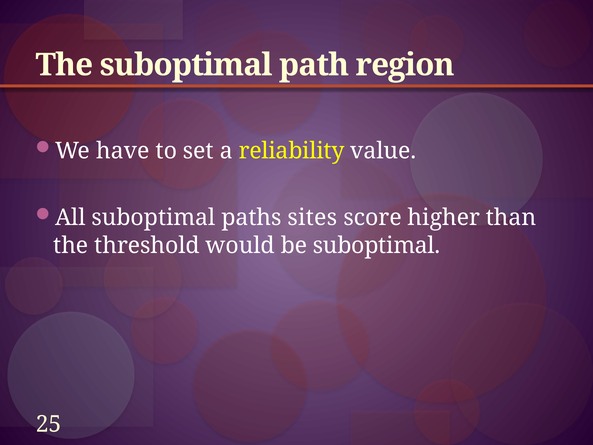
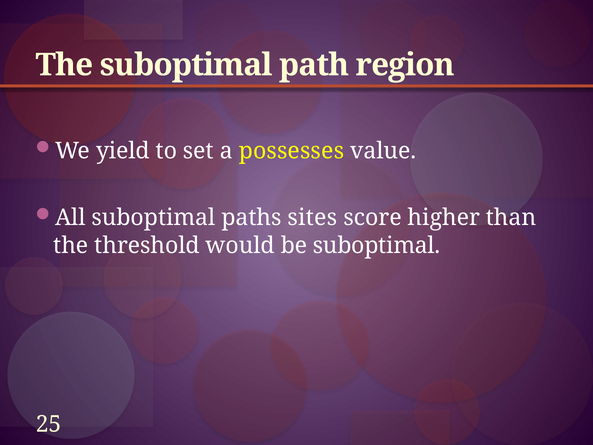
have: have -> yield (123, 151)
reliability: reliability -> possesses (291, 151)
